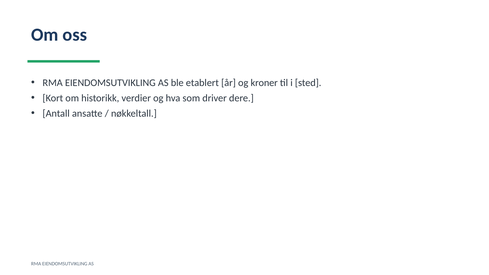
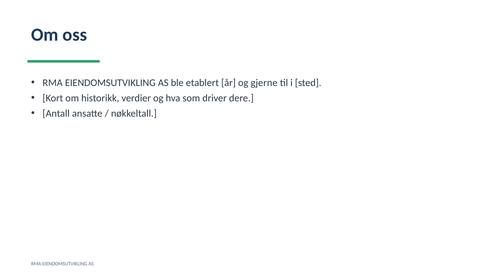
kroner: kroner -> gjerne (264, 83)
